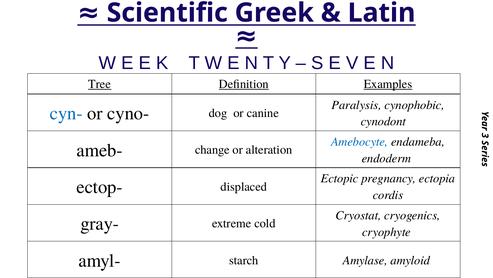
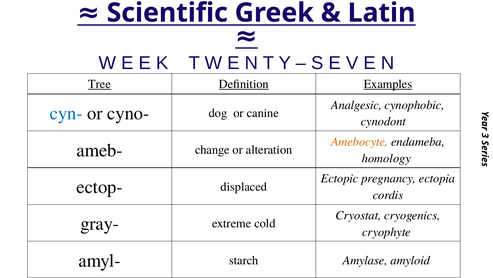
Paralysis: Paralysis -> Analgesic (357, 105)
Amebocyte colour: blue -> orange (360, 141)
endoderm: endoderm -> homology (386, 158)
